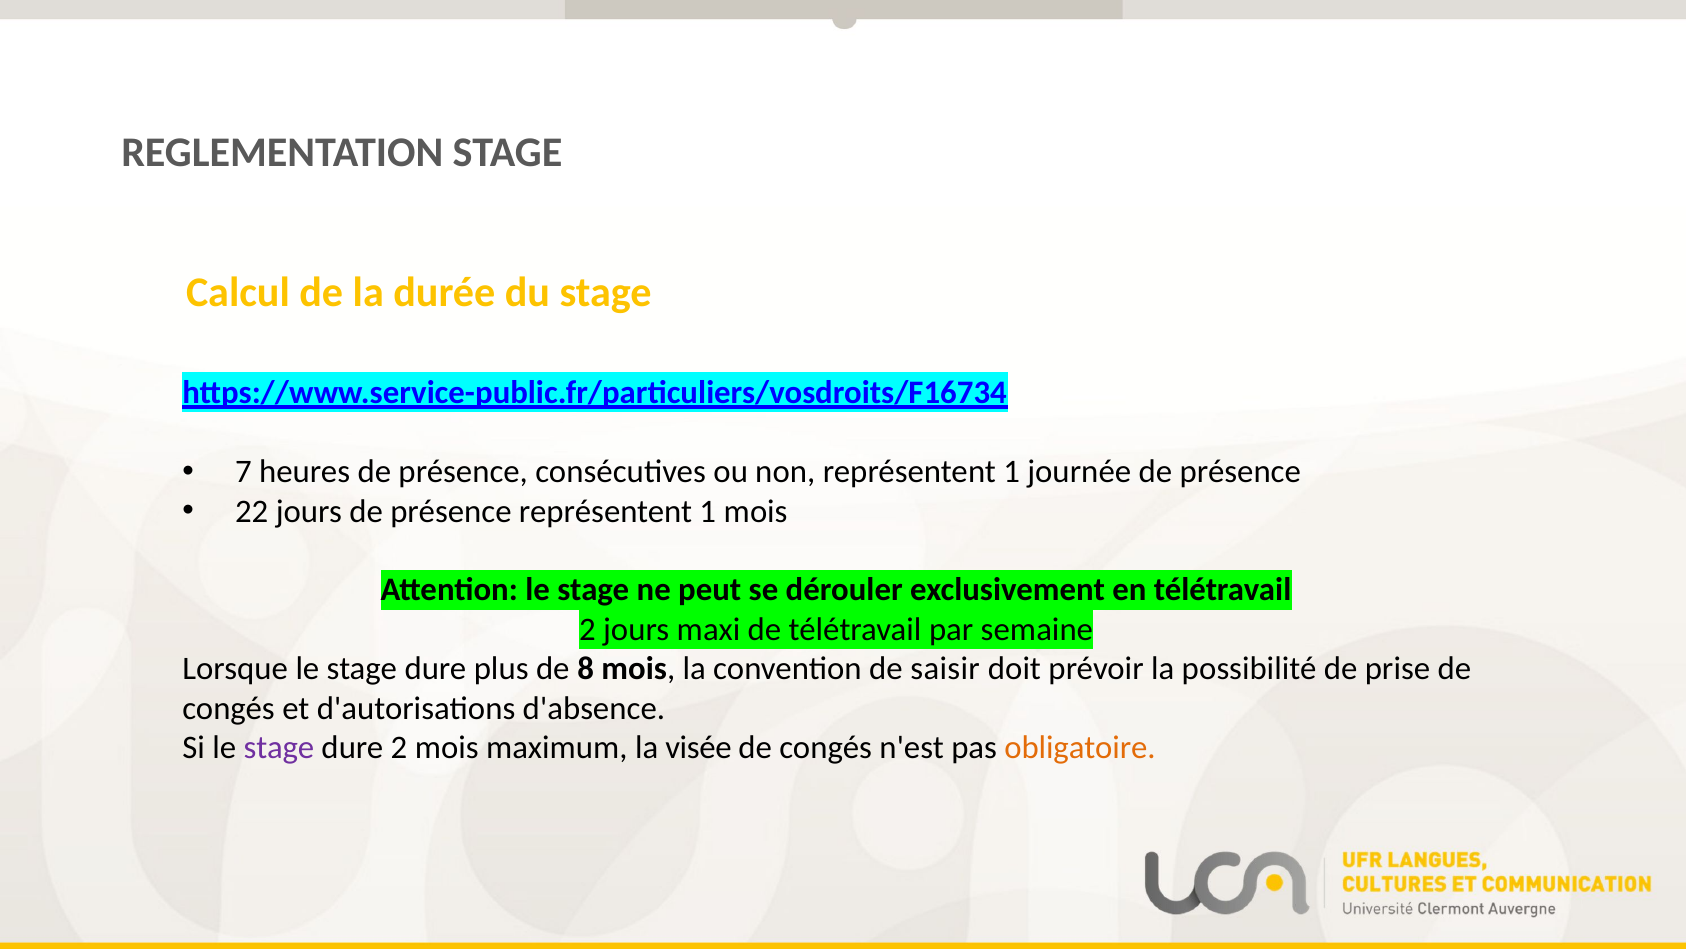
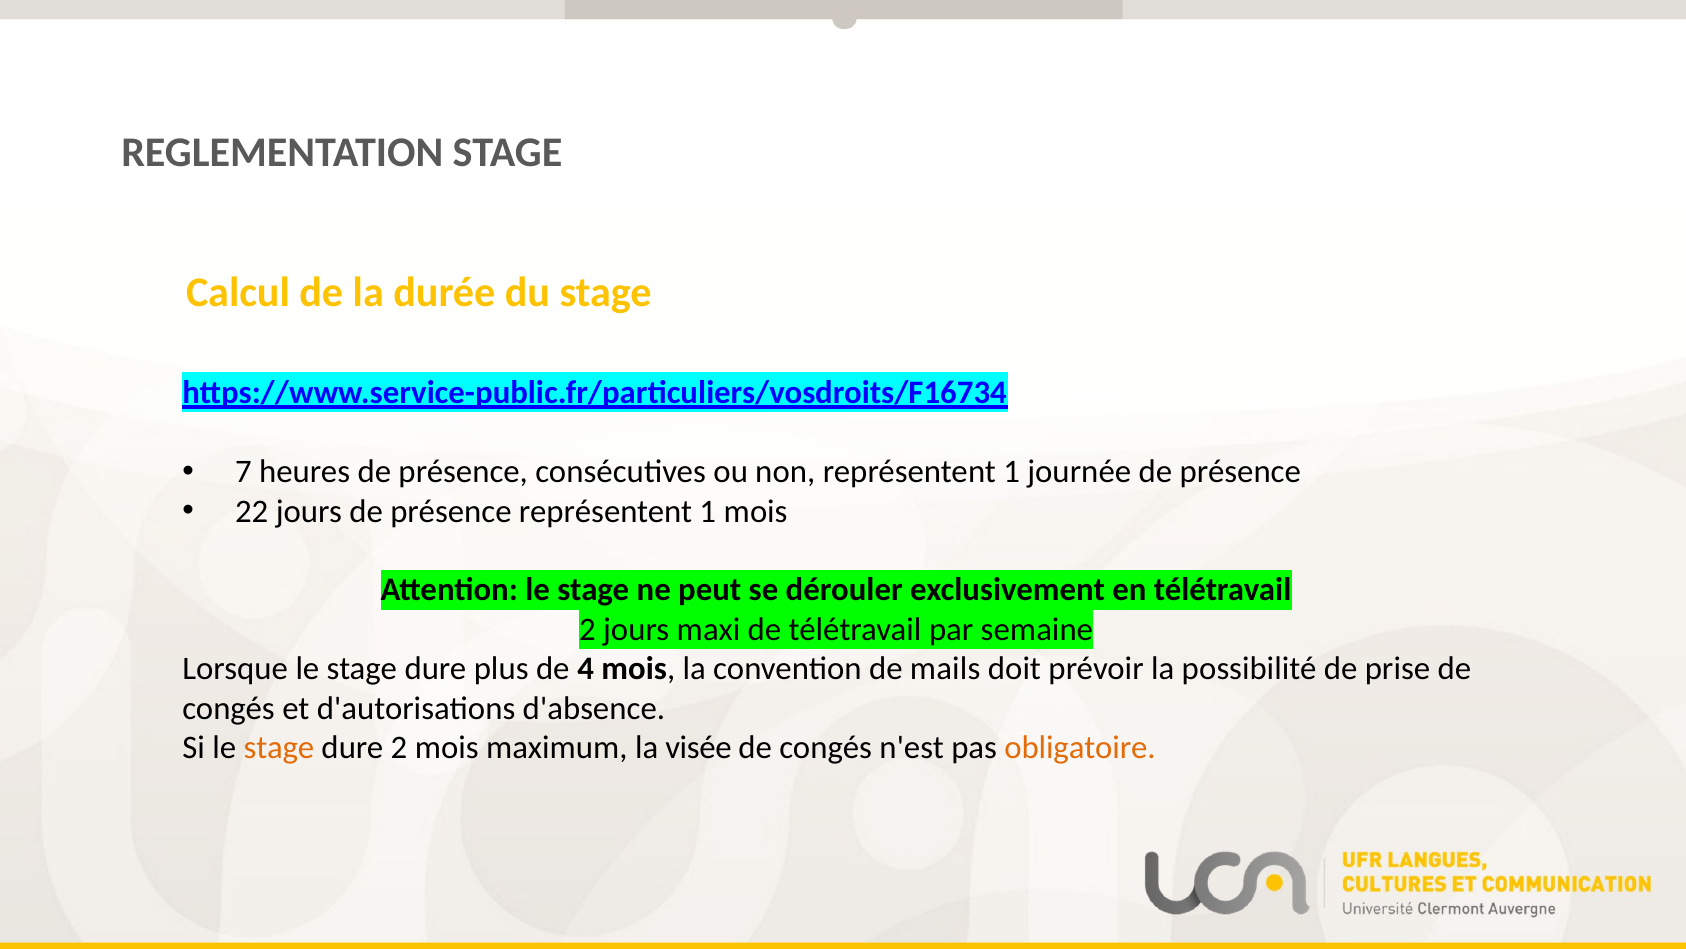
8: 8 -> 4 (586, 668)
saisir: saisir -> mails (945, 668)
stage colour: purple -> orange (279, 747)
